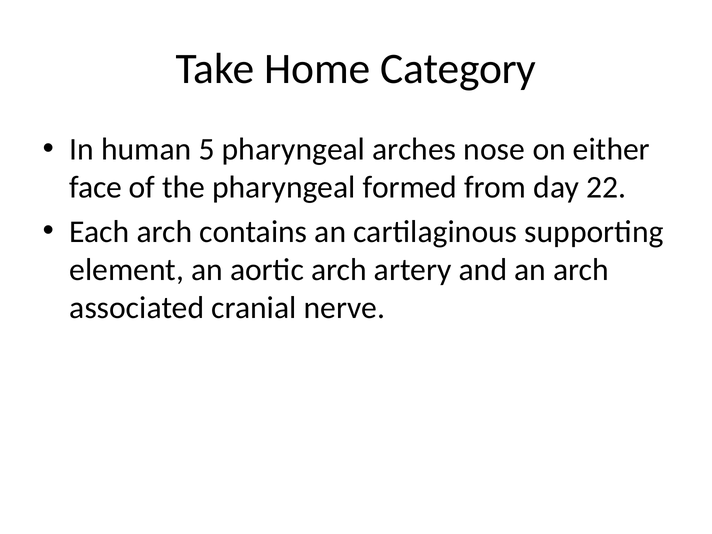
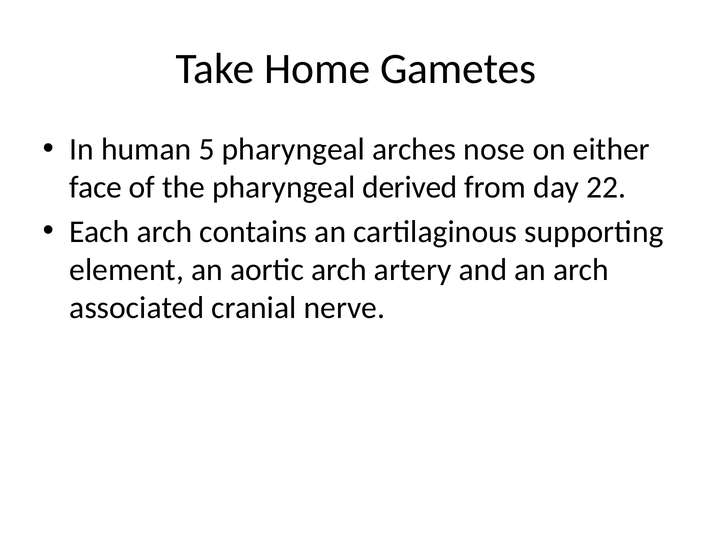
Category: Category -> Gametes (458, 69)
formed: formed -> derived (410, 187)
